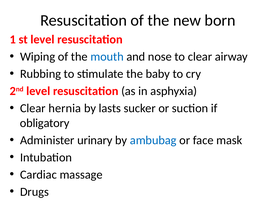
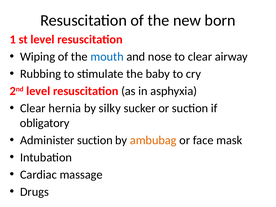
lasts: lasts -> silky (110, 108)
Administer urinary: urinary -> suction (95, 140)
ambubag colour: blue -> orange (153, 140)
